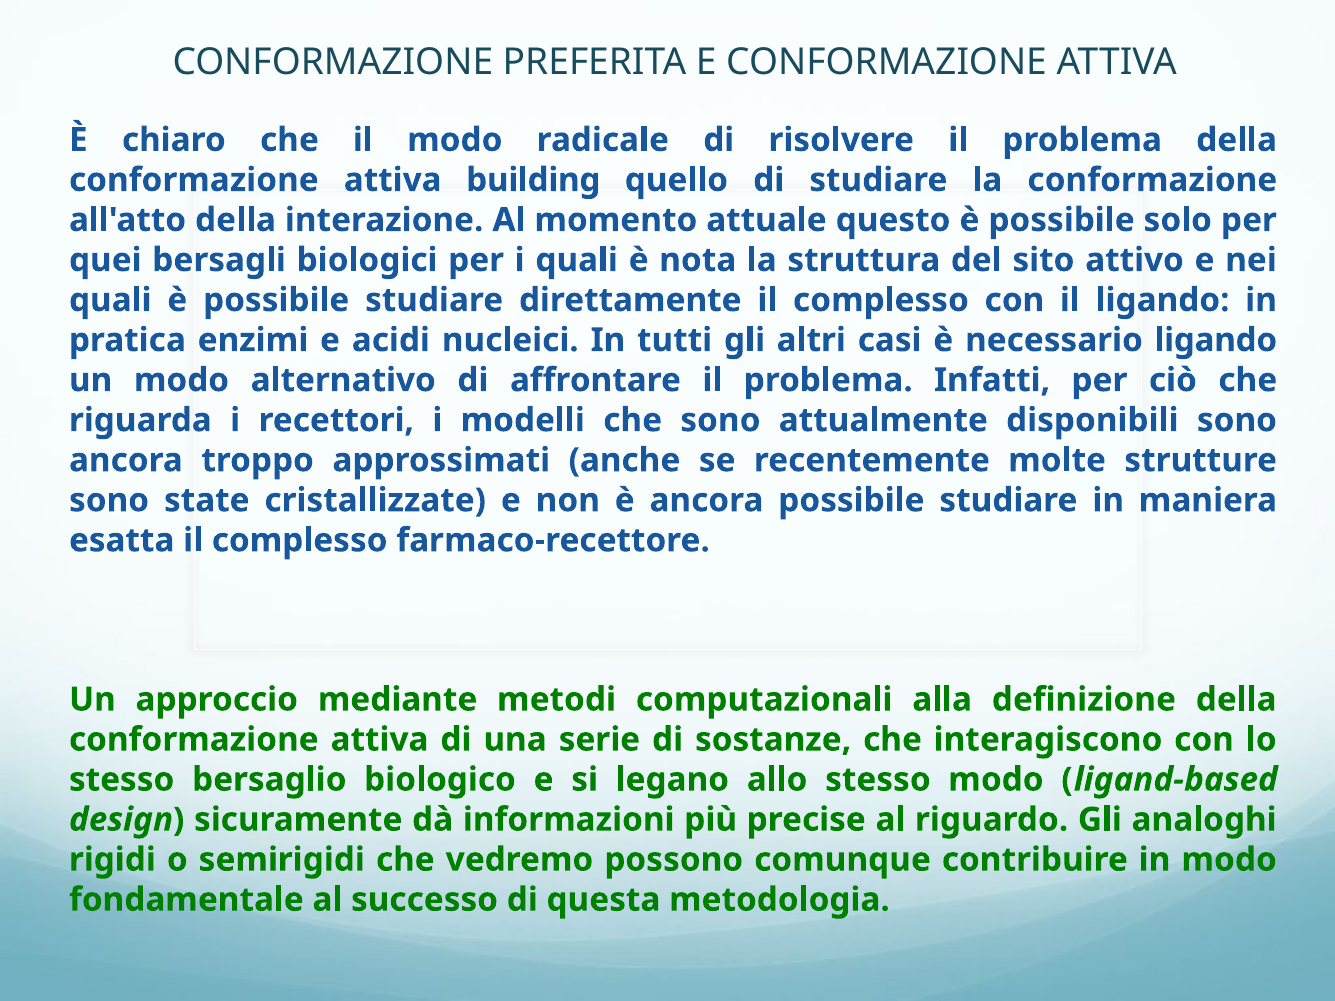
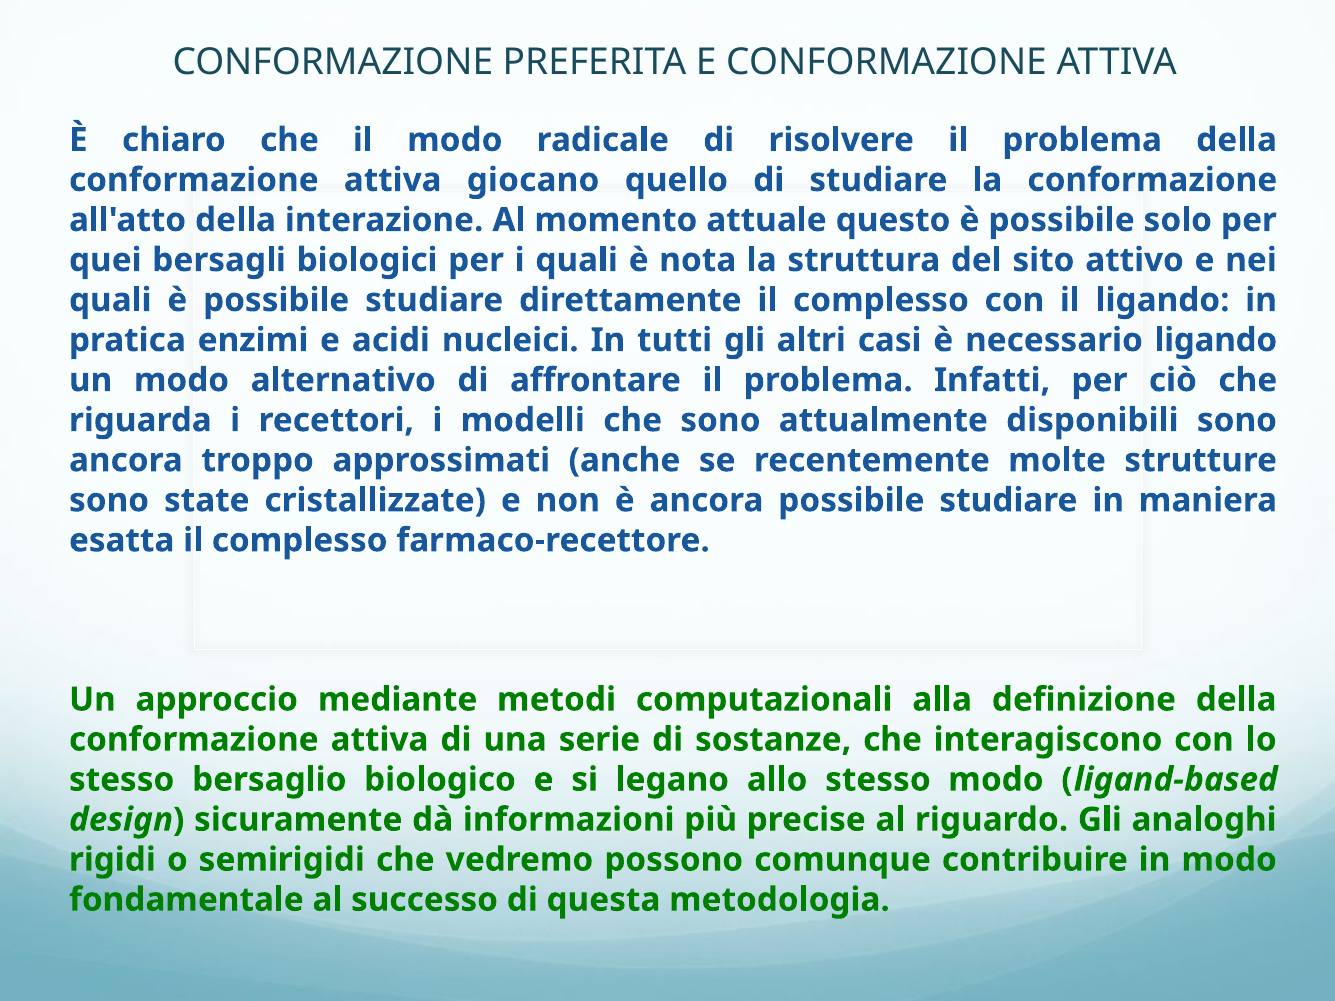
building: building -> giocano (533, 180)
